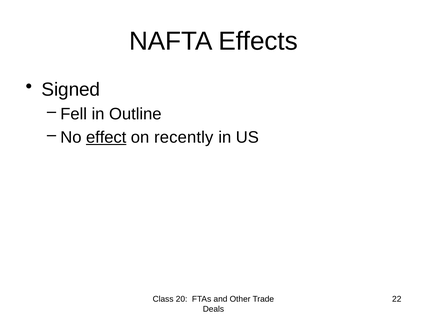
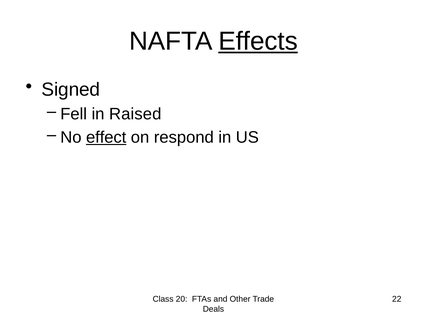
Effects underline: none -> present (258, 41)
Outline: Outline -> Raised (135, 114)
recently: recently -> respond (184, 137)
